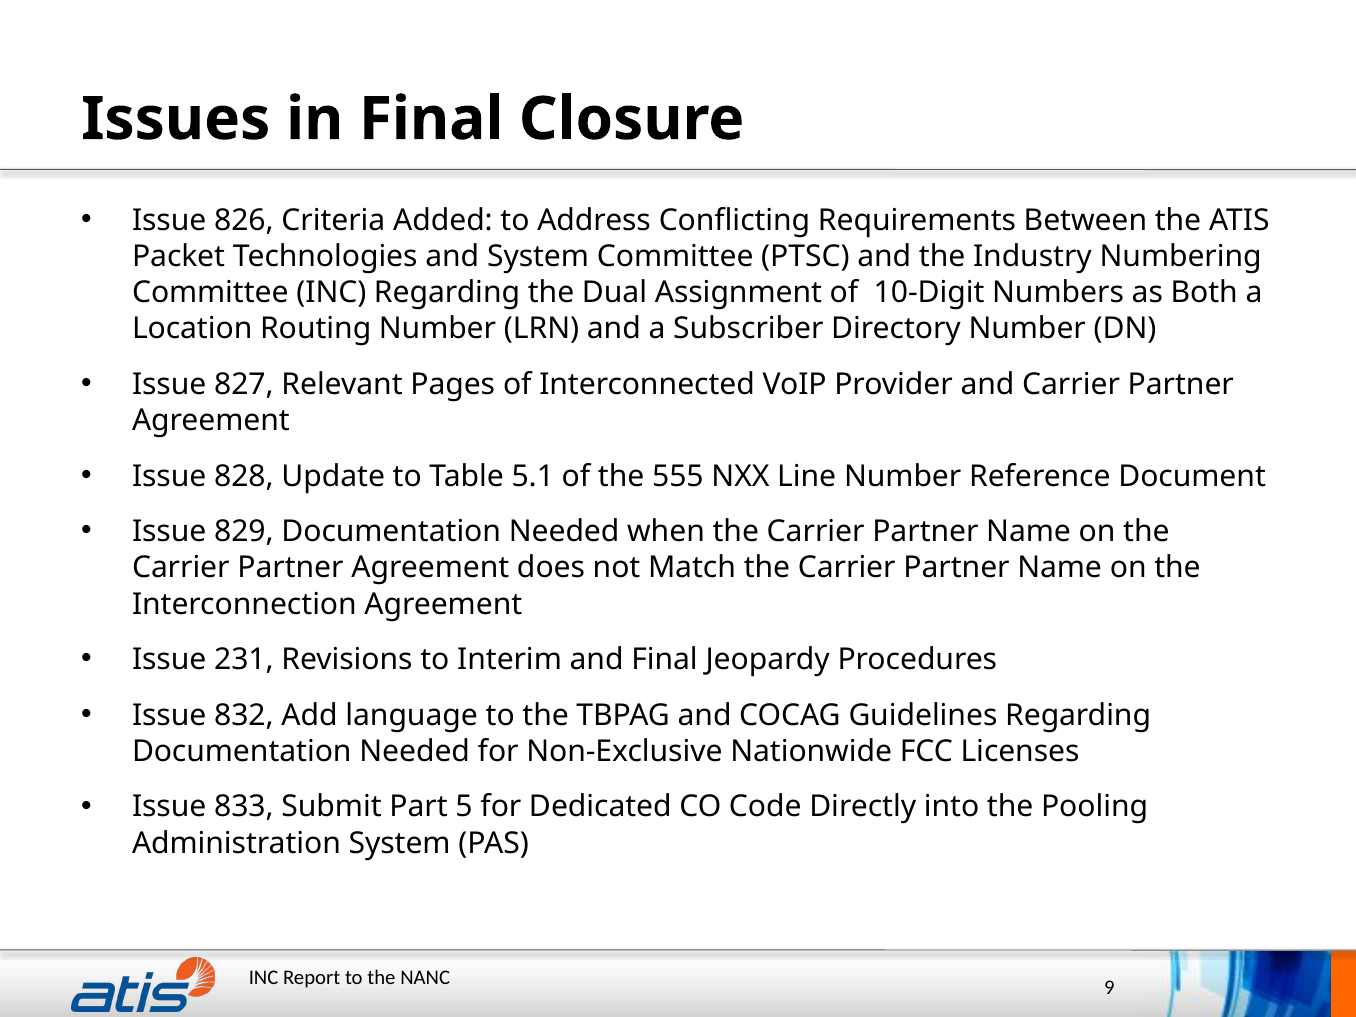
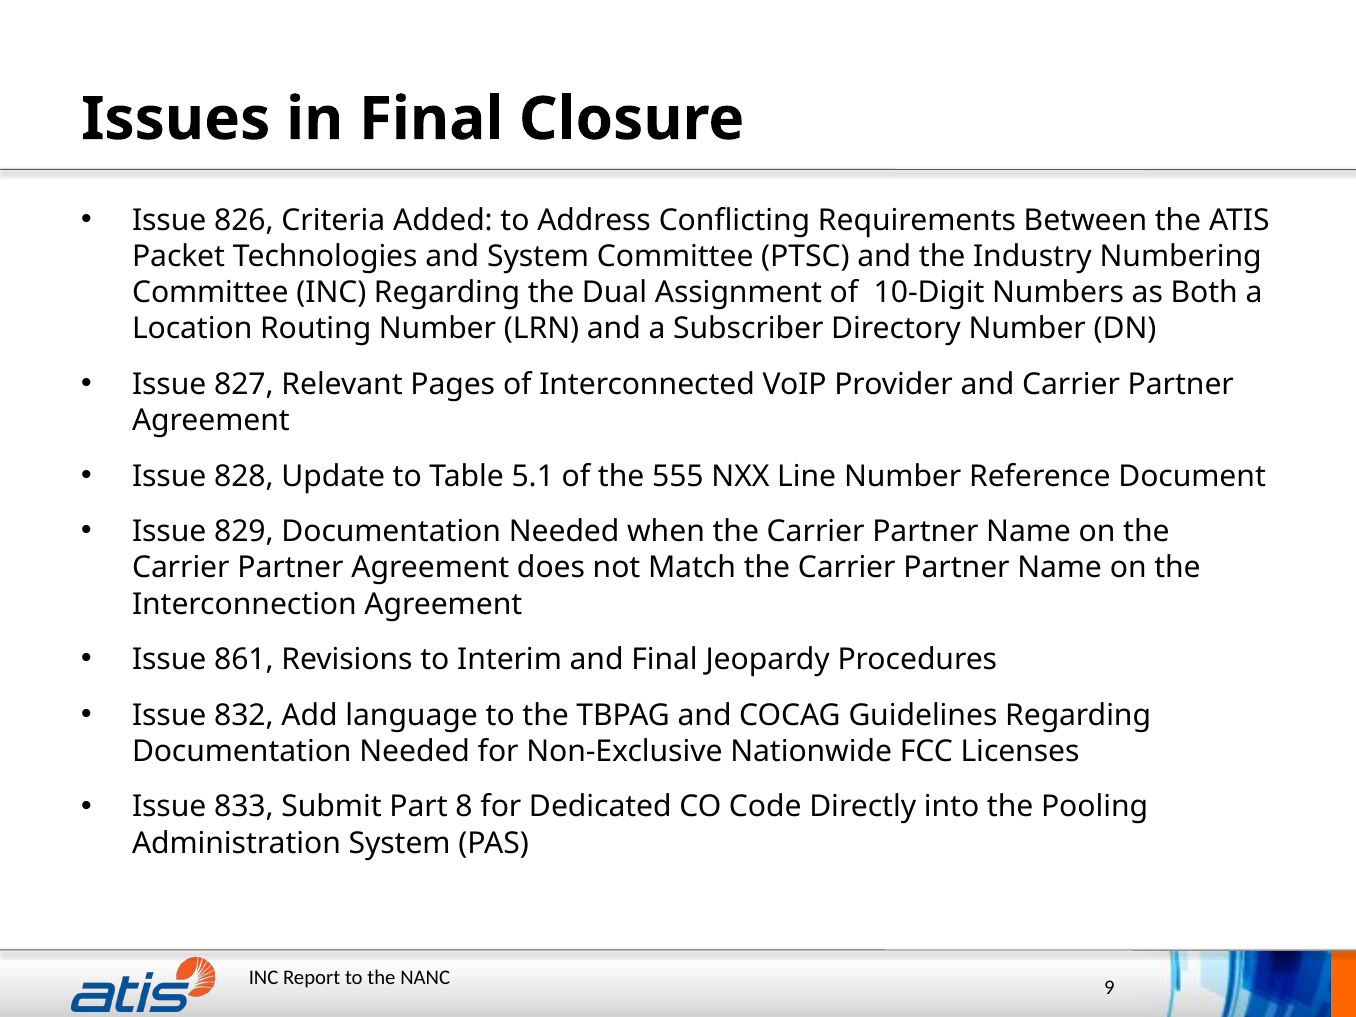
231: 231 -> 861 (244, 660)
5: 5 -> 8 (464, 807)
